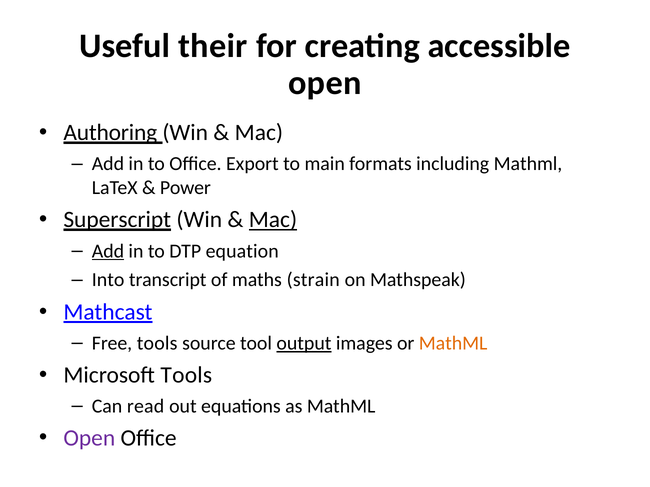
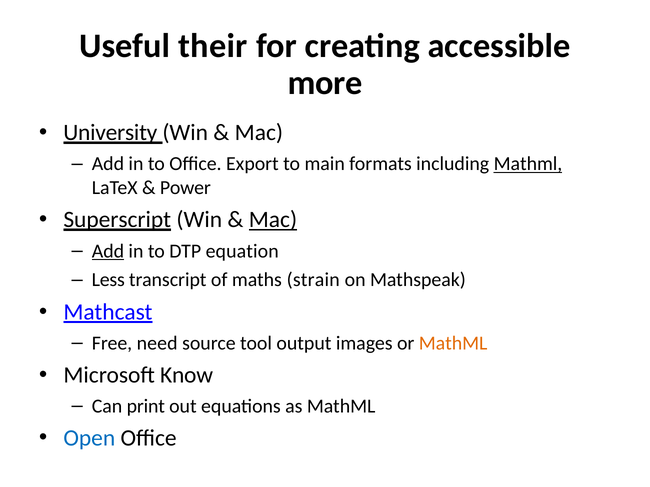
open: open -> more (325, 83)
Authoring: Authoring -> University (110, 133)
Mathml underline: none -> present (528, 164)
Into: Into -> Less (108, 280)
Free tools: tools -> need (157, 344)
output underline: present -> none (304, 344)
Microsoft Tools: Tools -> Know (187, 376)
read: read -> print (146, 406)
Open colour: purple -> blue (89, 438)
